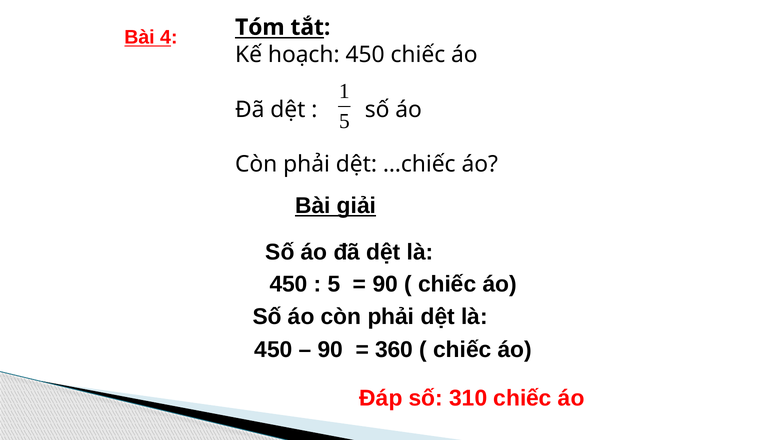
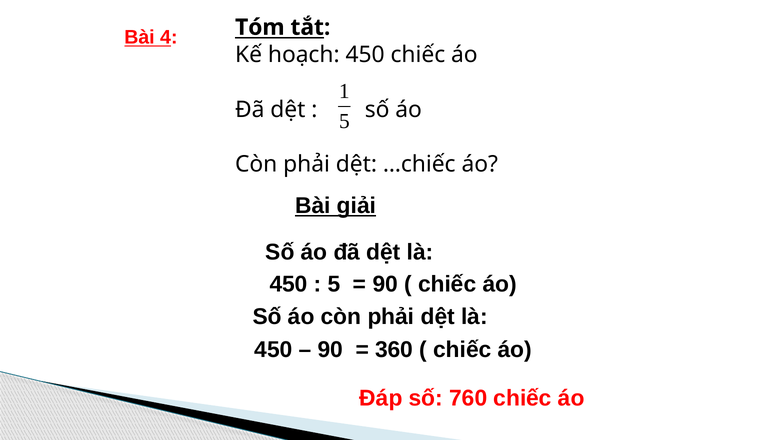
310: 310 -> 760 (468, 398)
